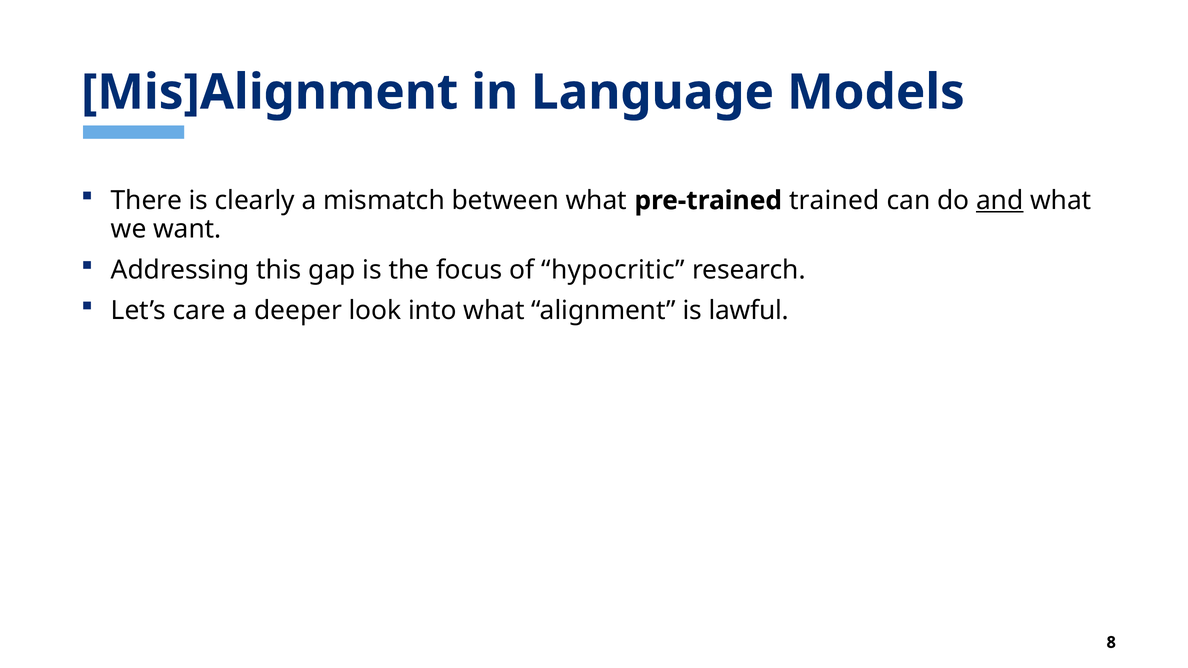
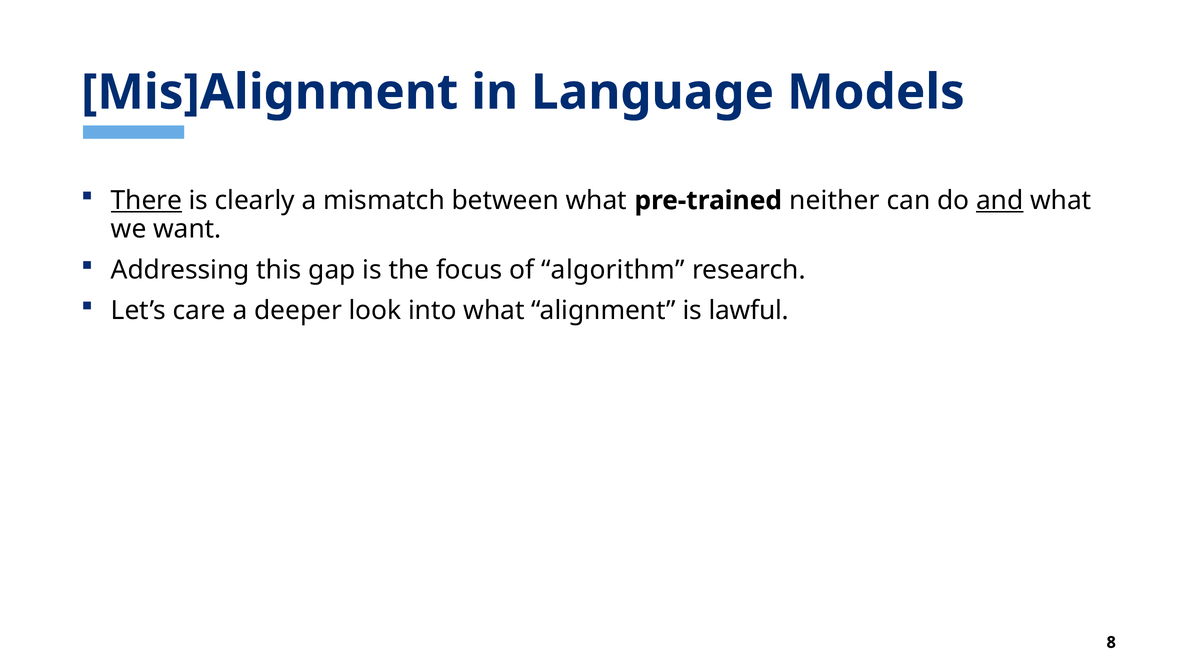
There underline: none -> present (146, 201)
trained: trained -> neither (834, 201)
hypocritic: hypocritic -> algorithm (613, 270)
